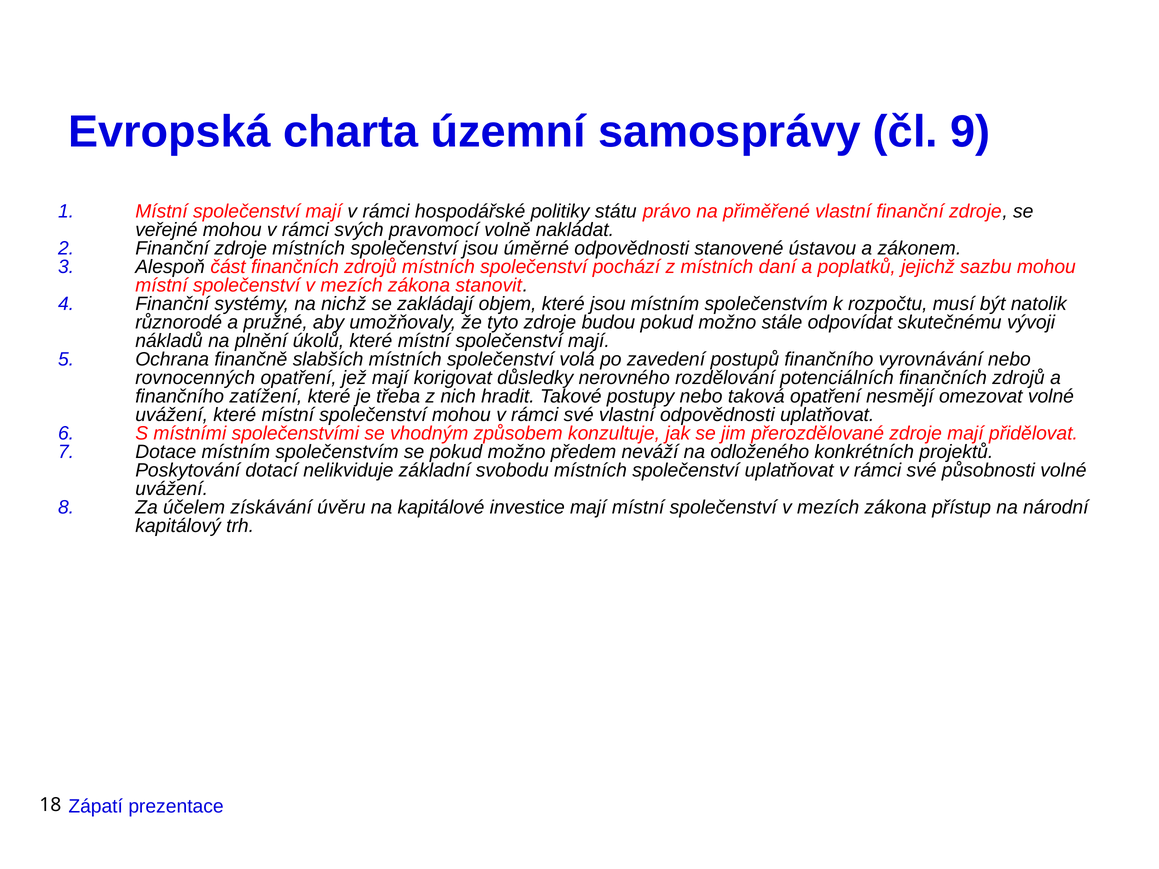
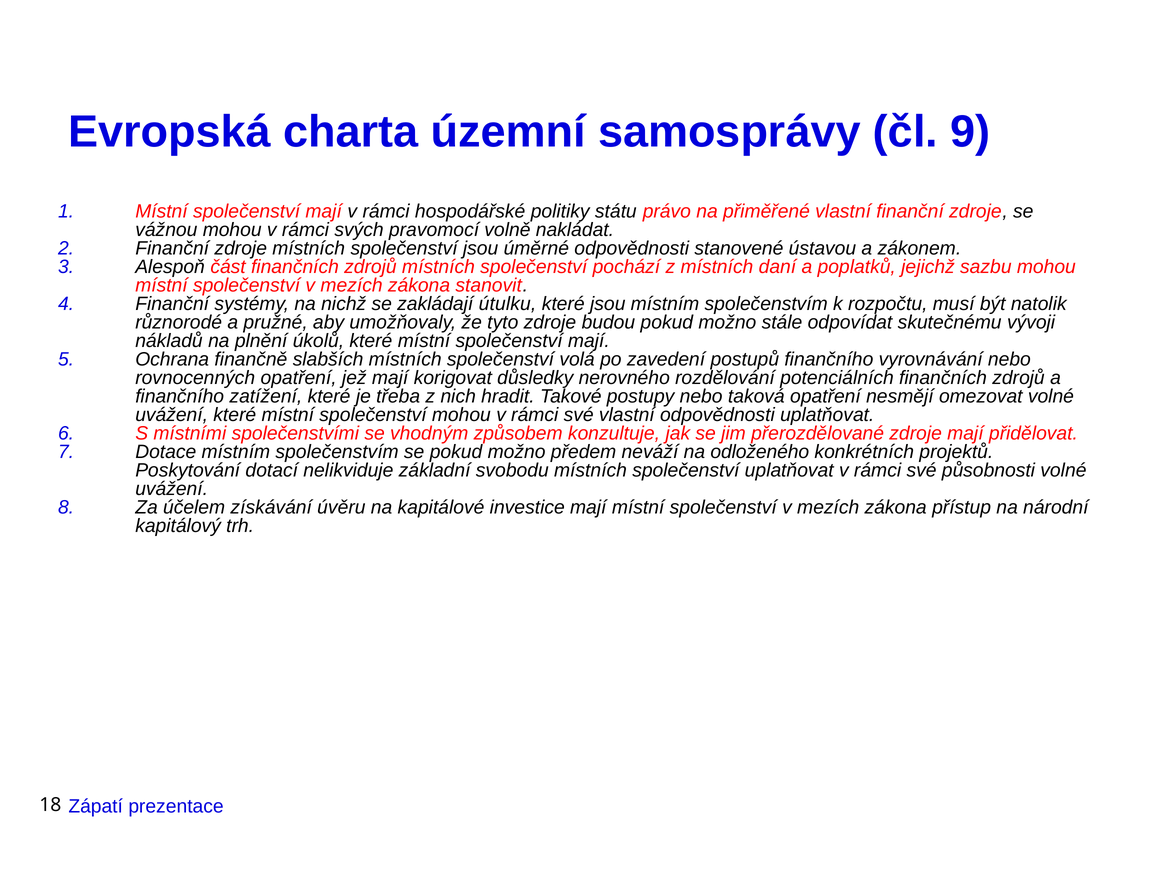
veřejné: veřejné -> vážnou (166, 230)
objem: objem -> útulku (508, 304)
